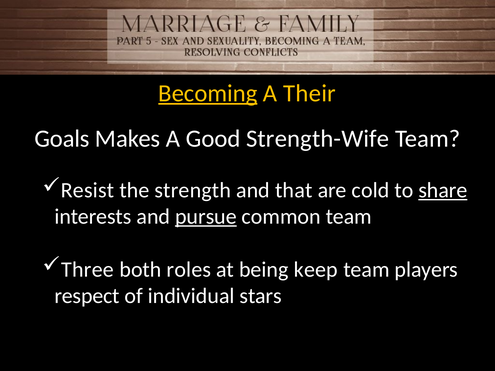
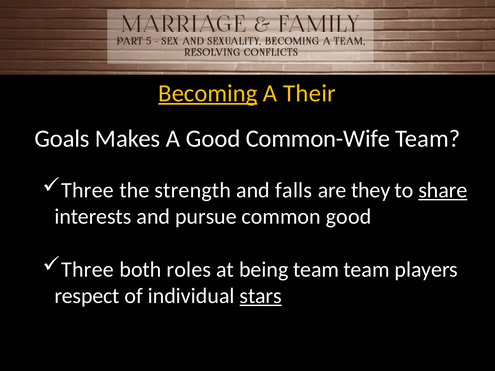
Strength-Wife: Strength-Wife -> Common-Wife (318, 139)
Resist: Resist -> Three (88, 190)
that: that -> falls (294, 190)
cold: cold -> they (371, 190)
pursue underline: present -> none (206, 217)
common team: team -> good (349, 217)
being keep: keep -> team (316, 270)
stars underline: none -> present (261, 296)
